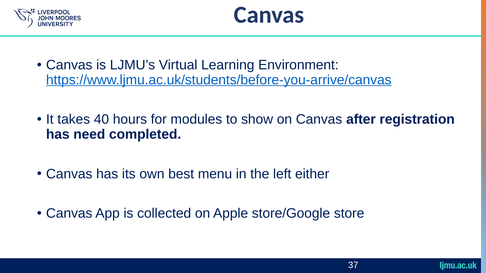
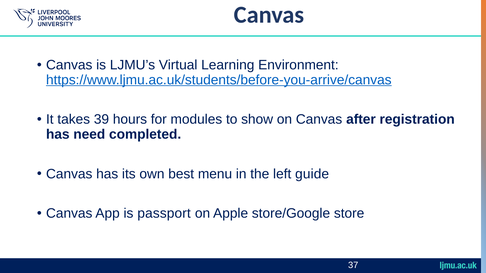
40: 40 -> 39 (101, 120)
either: either -> guide (312, 174)
collected: collected -> passport (164, 214)
